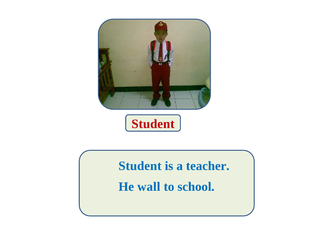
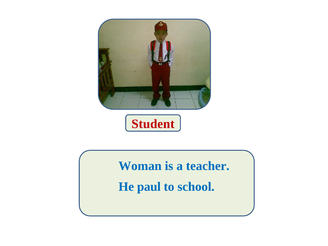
Student: Student -> Woman (140, 166)
wall: wall -> paul (149, 187)
